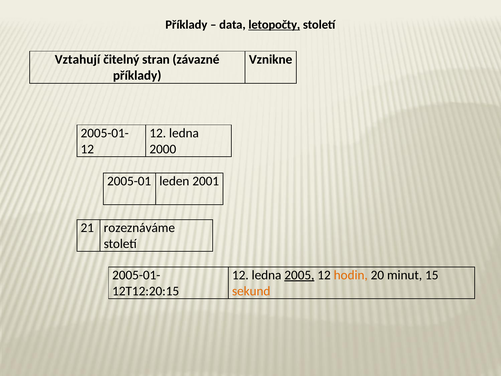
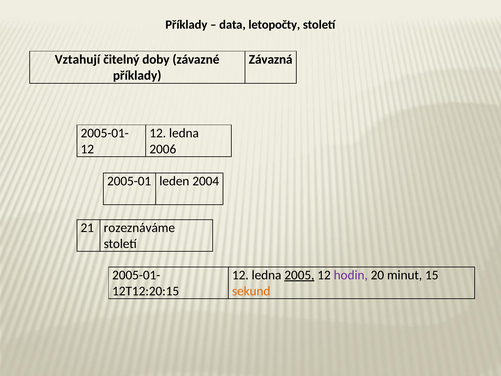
letopočty underline: present -> none (274, 25)
stran: stran -> doby (156, 59)
Vznikne: Vznikne -> Závazná (271, 59)
2000: 2000 -> 2006 (163, 149)
2001: 2001 -> 2004 (206, 181)
hodin colour: orange -> purple (351, 275)
